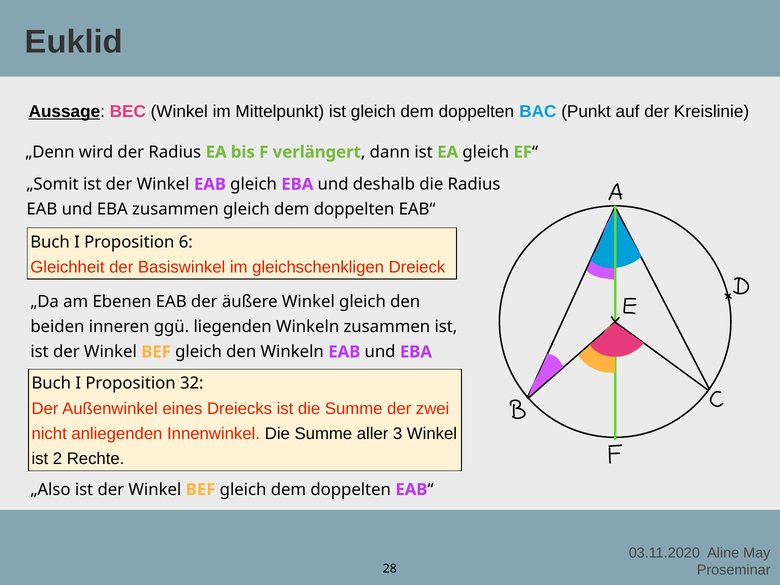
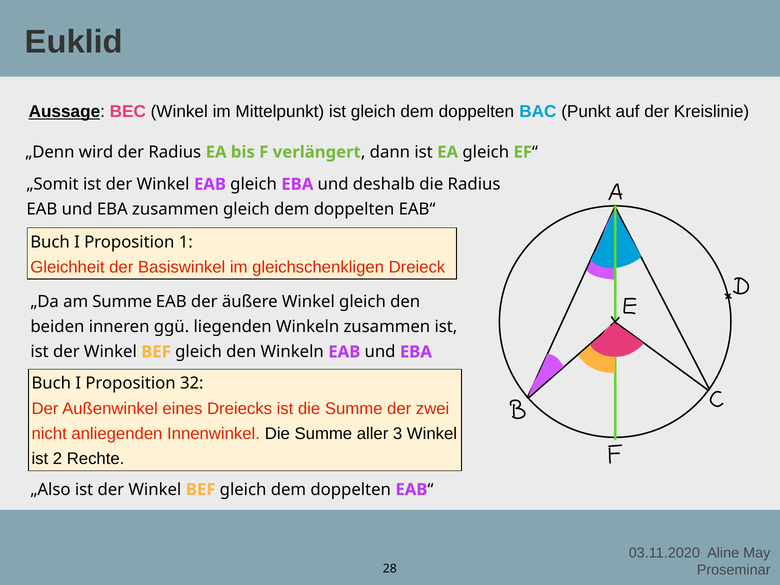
6: 6 -> 1 (186, 242)
am Ebenen: Ebenen -> Summe (122, 302)
